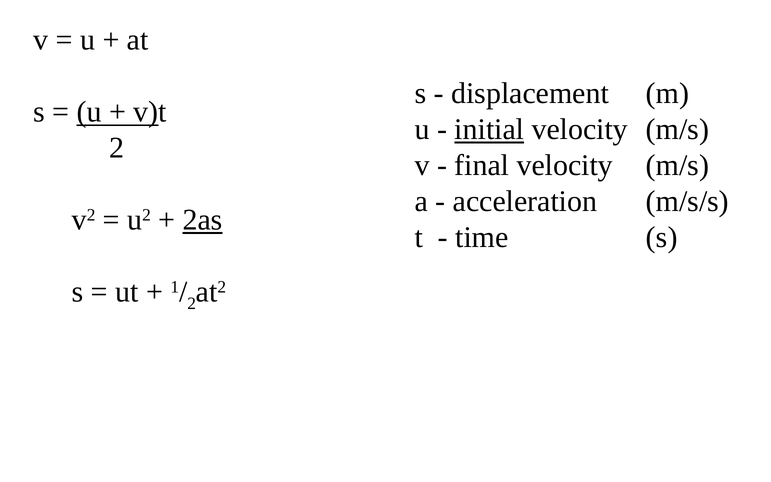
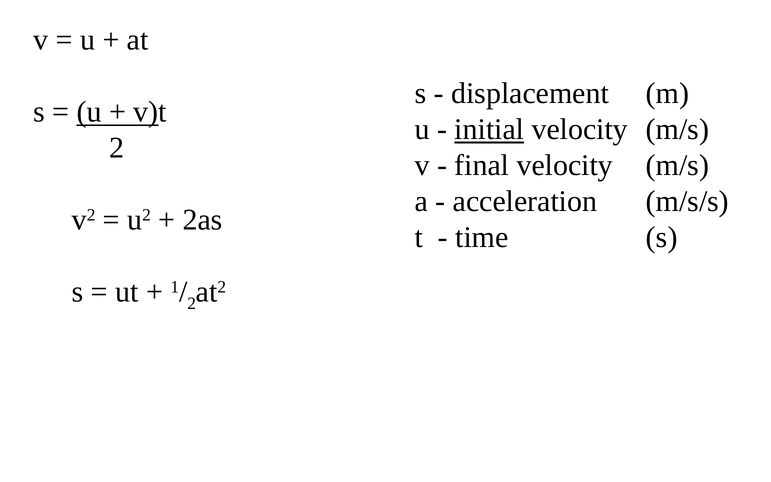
2as underline: present -> none (202, 220)
